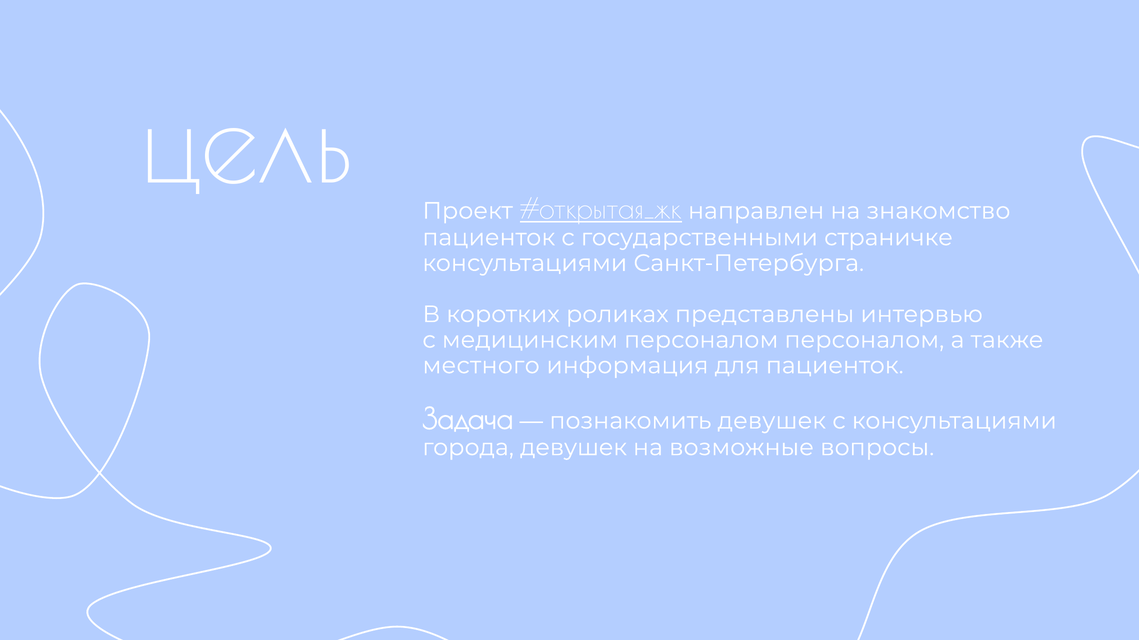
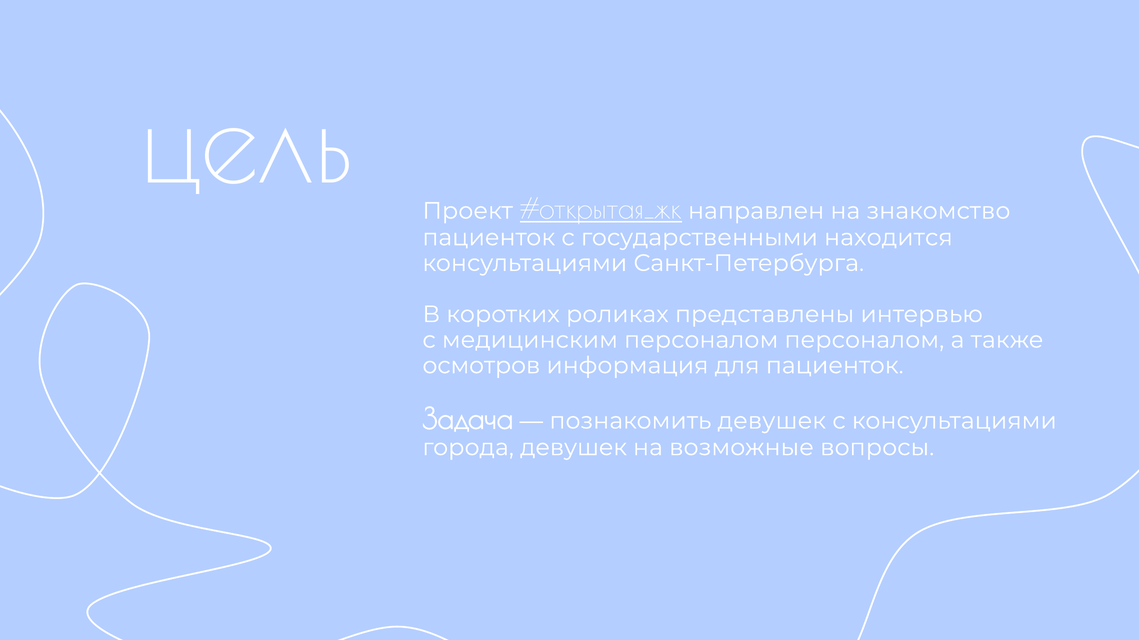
страничке: страничке -> находится (888, 238)
местного: местного -> осмотров (481, 366)
